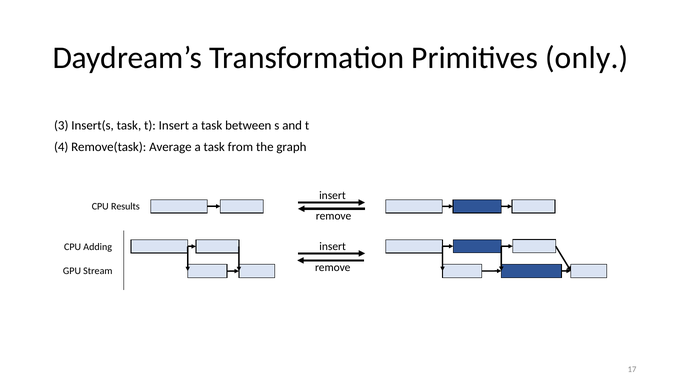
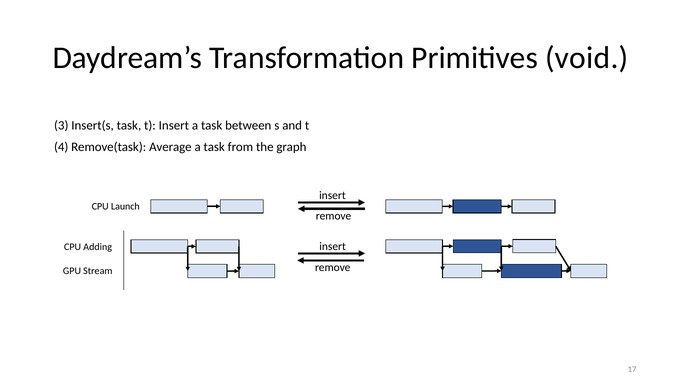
only: only -> void (587, 58)
Results: Results -> Launch (125, 207)
